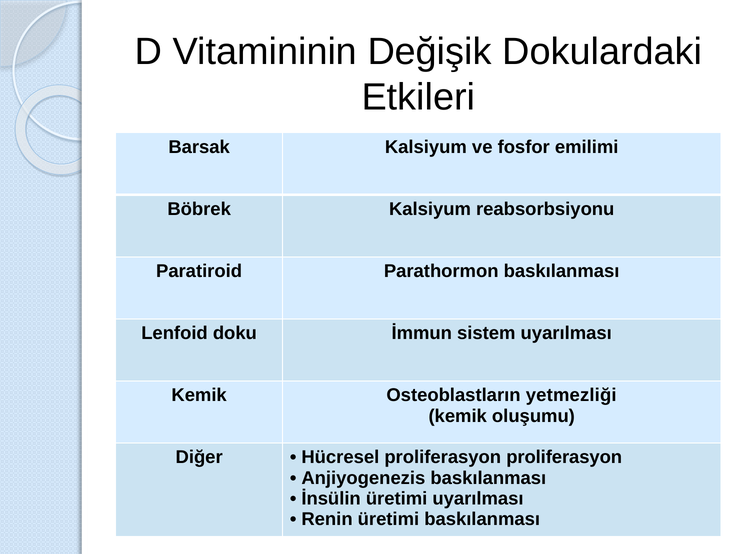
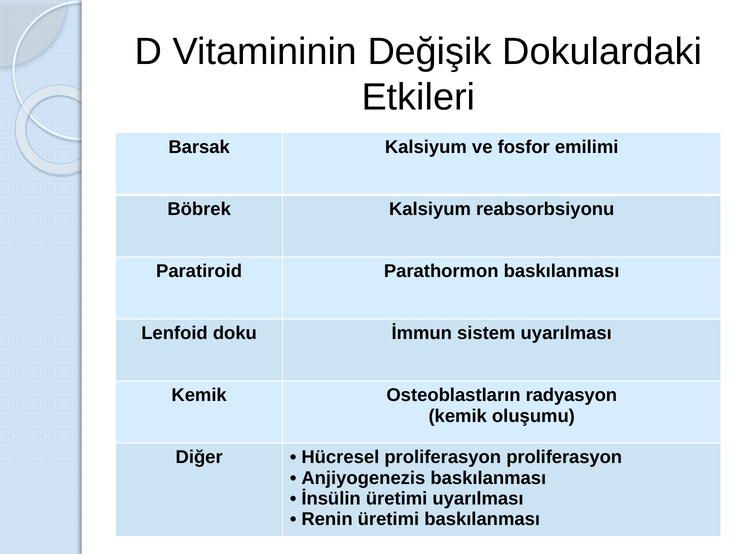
yetmezliği: yetmezliği -> radyasyon (571, 395)
